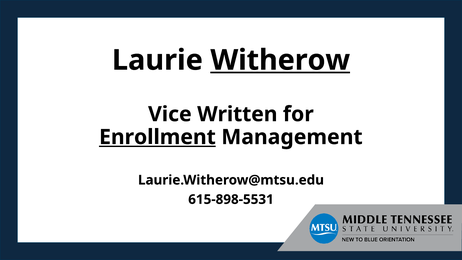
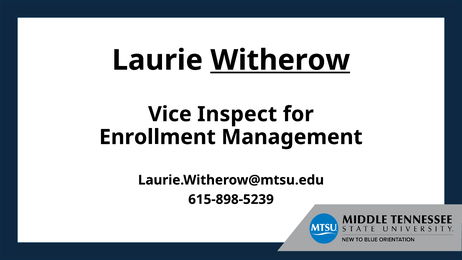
Written: Written -> Inspect (237, 114)
Enrollment underline: present -> none (157, 137)
615-898-5531: 615-898-5531 -> 615-898-5239 (231, 199)
